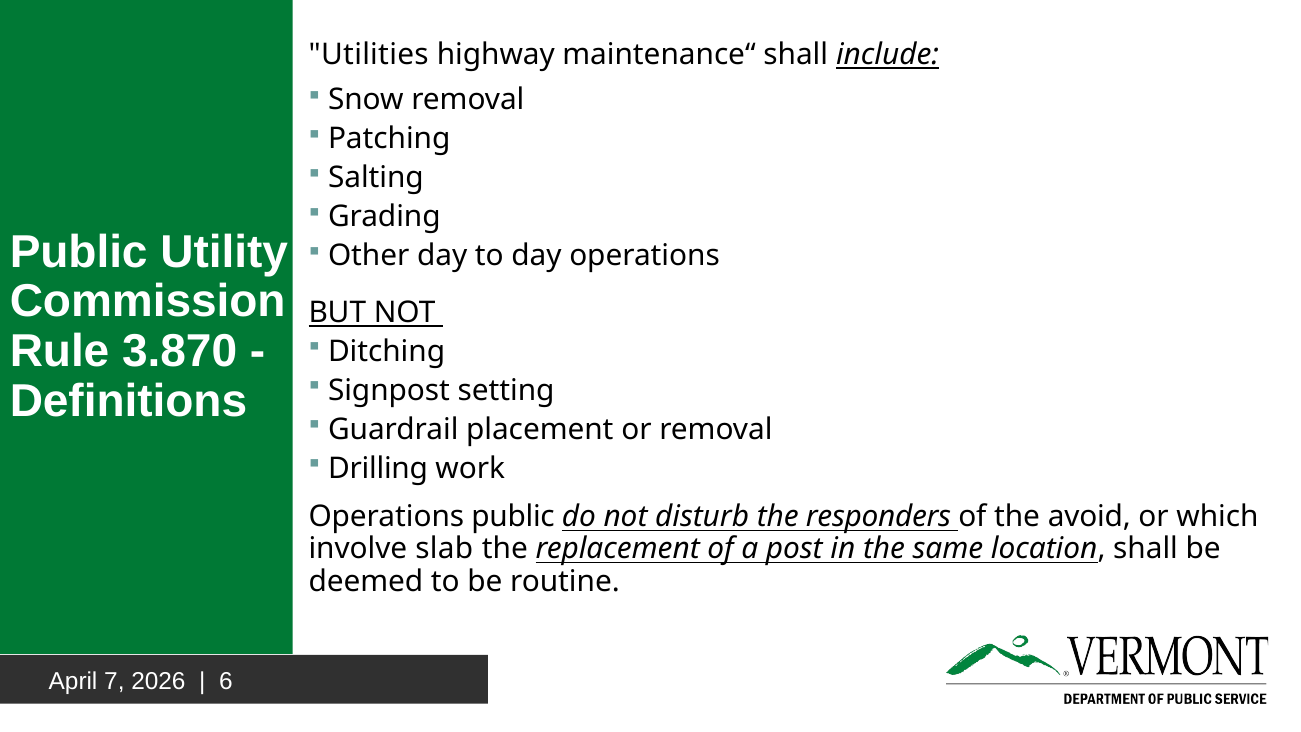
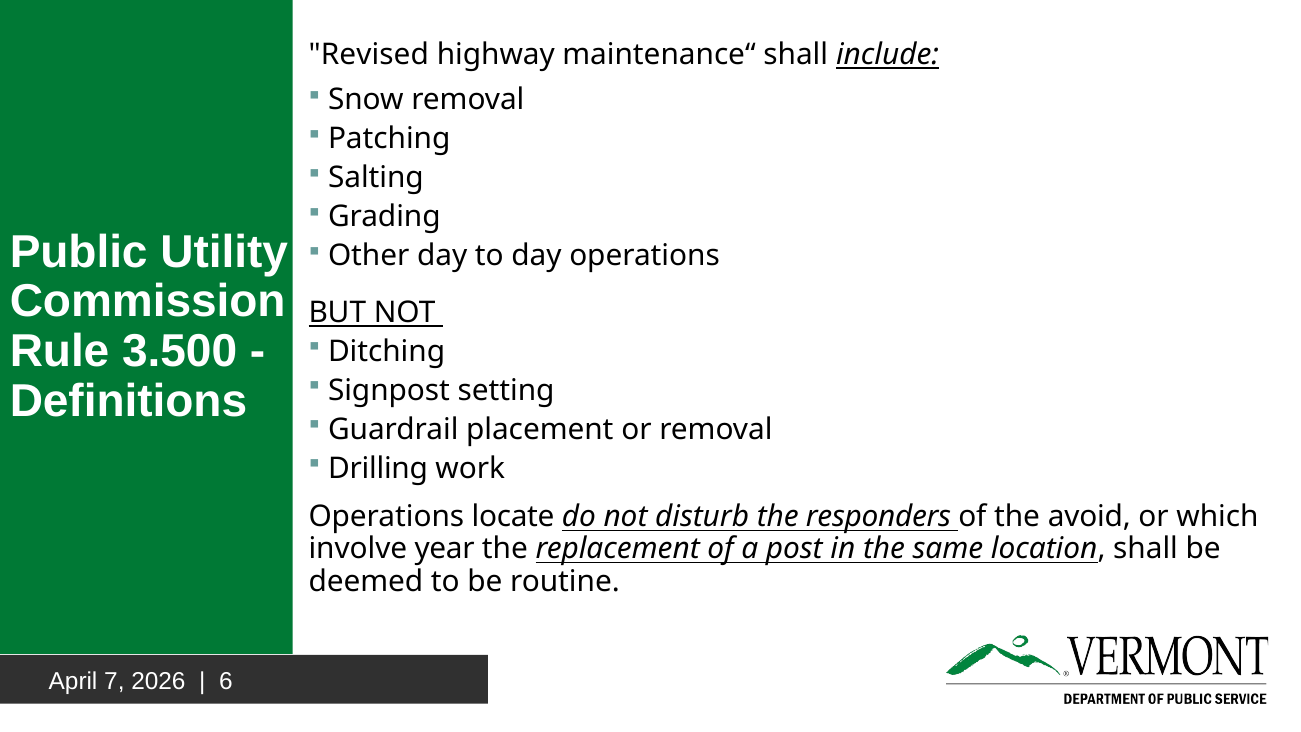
Utilities: Utilities -> Revised (369, 54)
3.870: 3.870 -> 3.500 (180, 351)
Operations public: public -> locate (513, 517)
slab: slab -> year (445, 549)
